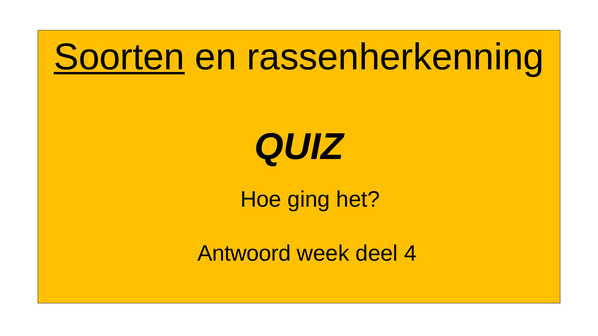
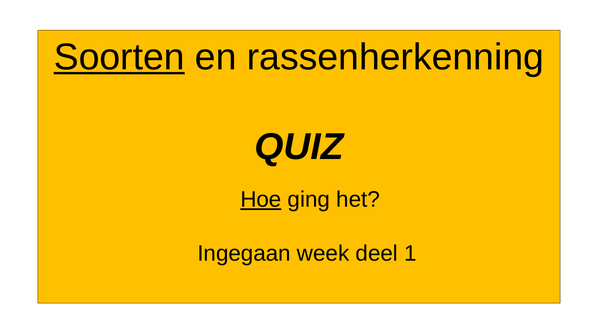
Hoe underline: none -> present (261, 200)
Antwoord: Antwoord -> Ingegaan (244, 254)
4: 4 -> 1 (410, 254)
